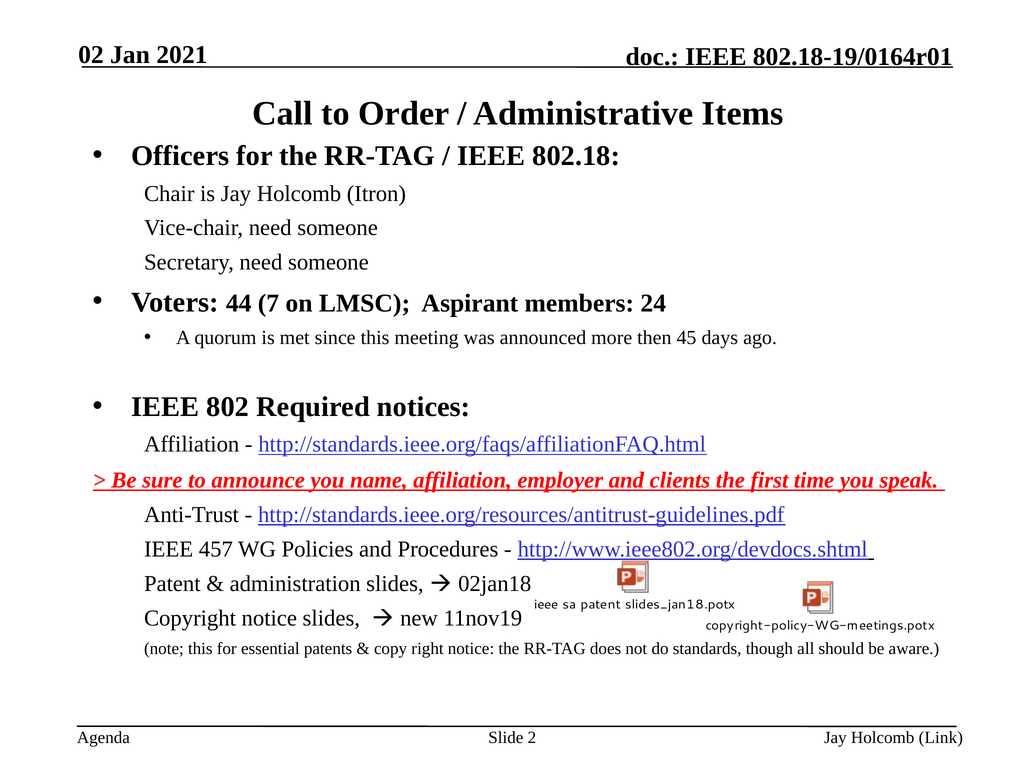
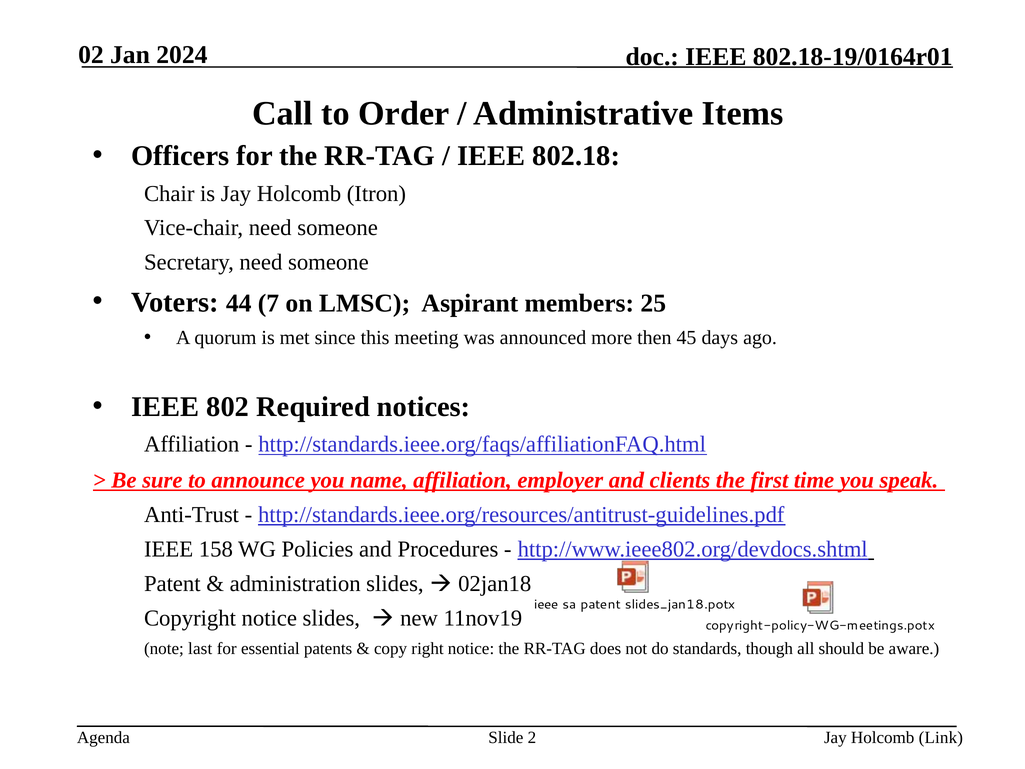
2021: 2021 -> 2024 (182, 55)
24: 24 -> 25 (653, 303)
457: 457 -> 158 (216, 549)
note this: this -> last (200, 648)
